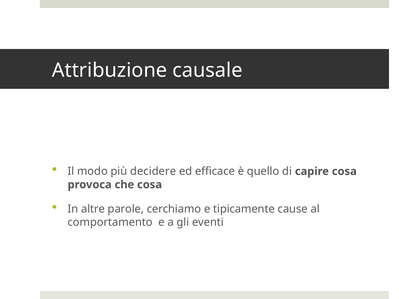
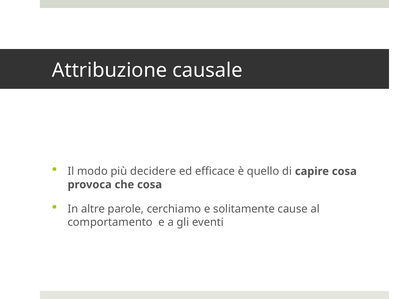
tipicamente: tipicamente -> solitamente (244, 209)
